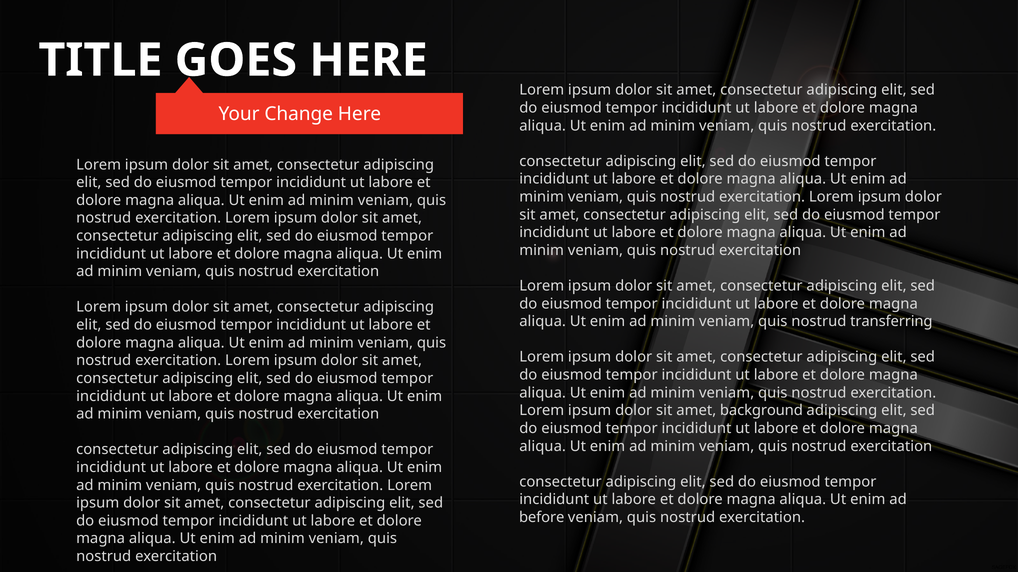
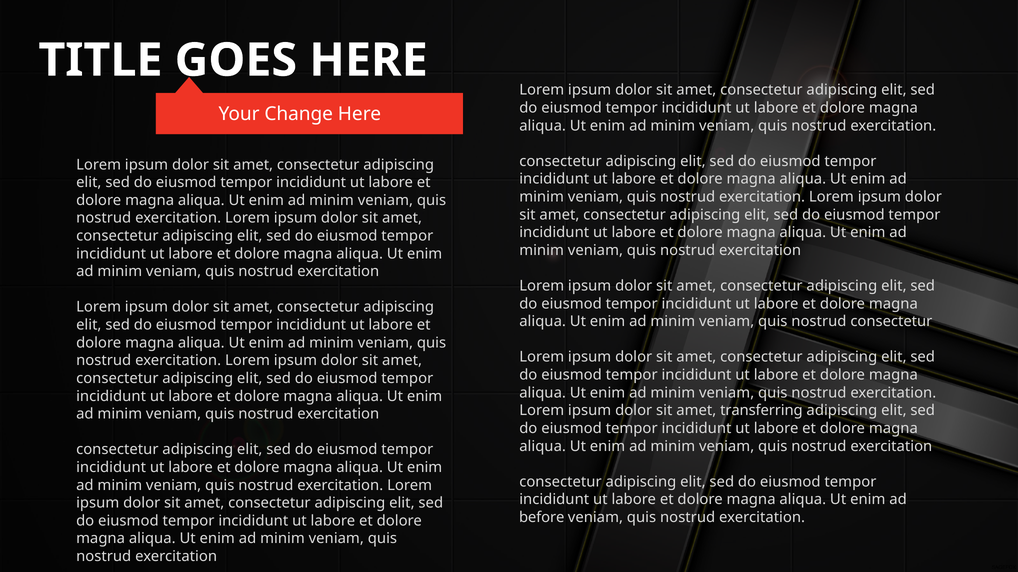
nostrud transferring: transferring -> consectetur (891, 322)
background: background -> transferring (761, 411)
